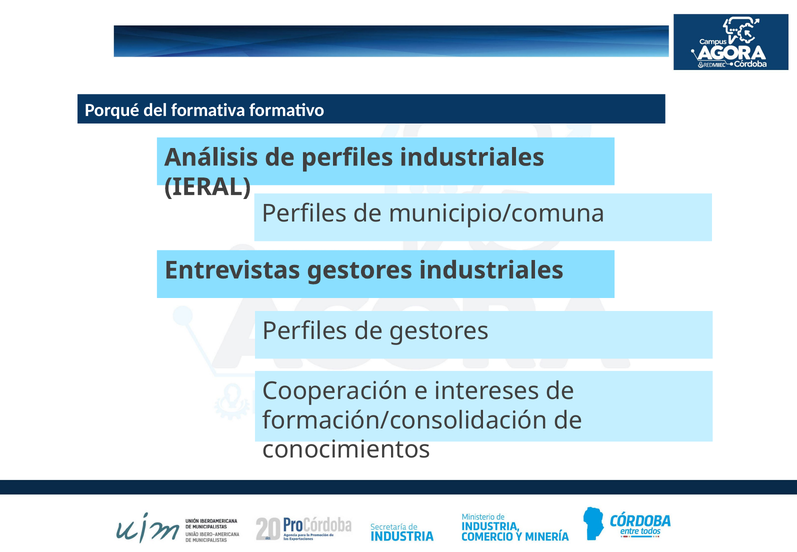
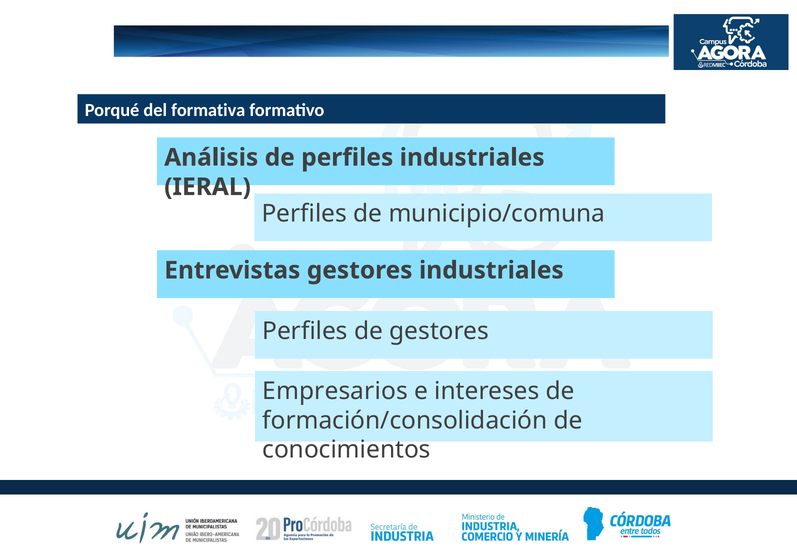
Cooperación: Cooperación -> Empresarios (335, 391)
